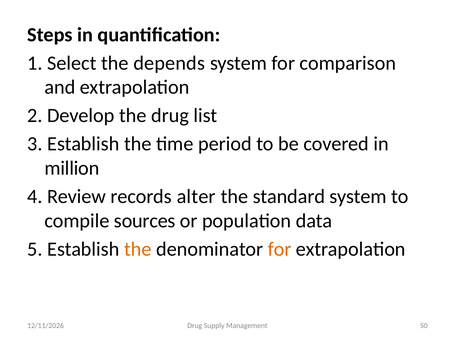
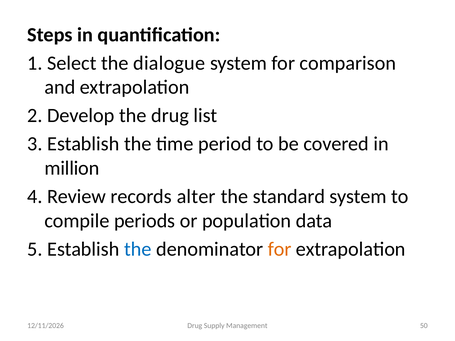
depends: depends -> dialogue (169, 63)
sources: sources -> periods (145, 221)
the colour: orange -> blue (138, 249)
